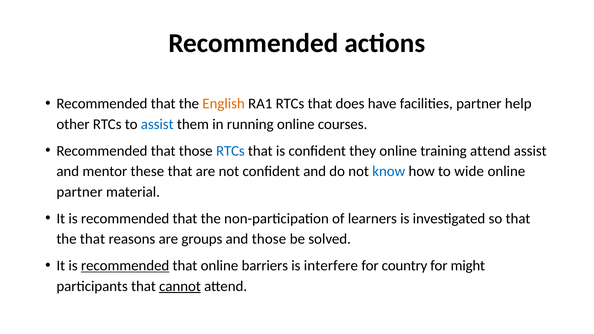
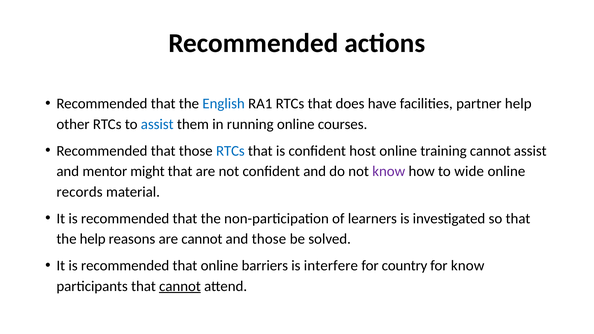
English colour: orange -> blue (224, 104)
they: they -> host (363, 151)
training attend: attend -> cannot (490, 151)
these: these -> might (147, 171)
know colour: blue -> purple (389, 171)
partner: partner -> records (80, 192)
the that: that -> help (93, 239)
are groups: groups -> cannot (202, 239)
recommended underline: present -> none (125, 266)
for might: might -> know (468, 266)
